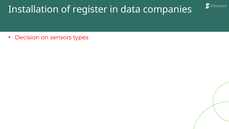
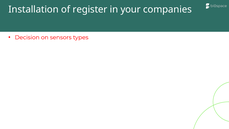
data: data -> your (131, 9)
